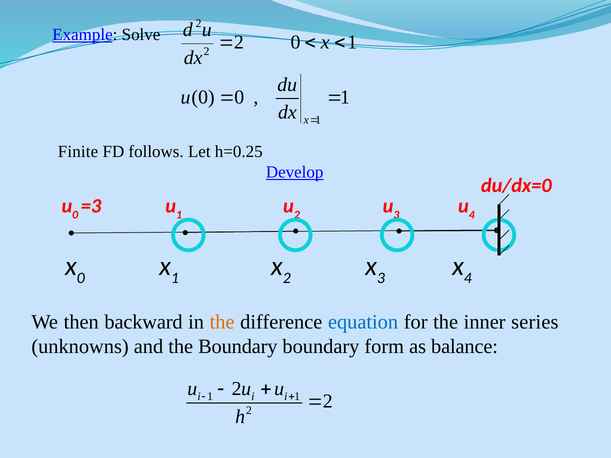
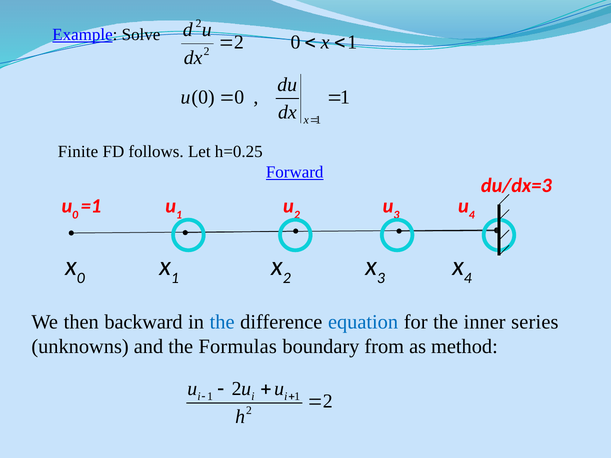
Develop: Develop -> Forward (295, 172)
du/dx=0: du/dx=0 -> du/dx=3 (516, 186)
=3: =3 -> =1 (91, 206)
the colour: orange -> blue (222, 322)
the Boundary: Boundary -> Formulas (238, 347)
form: form -> from (384, 347)
balance: balance -> method (464, 347)
